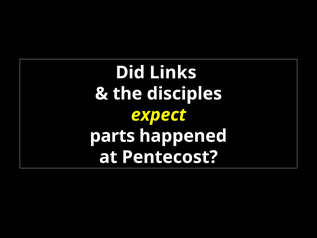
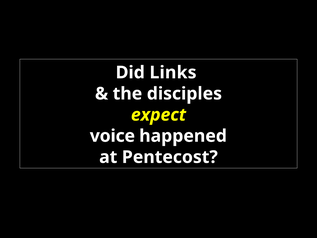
parts: parts -> voice (112, 136)
